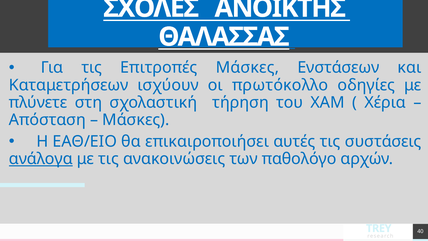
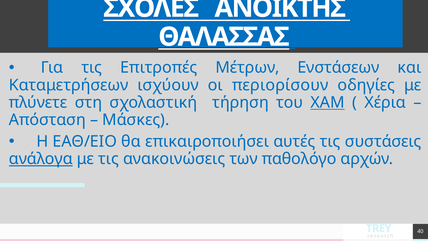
Επιτροπές Μάσκες: Μάσκες -> Μέτρων (248, 68)
πρωτόκολλο: πρωτόκολλο -> περιορίσουν (280, 85)
ΧΑΜ underline: none -> present (328, 102)
